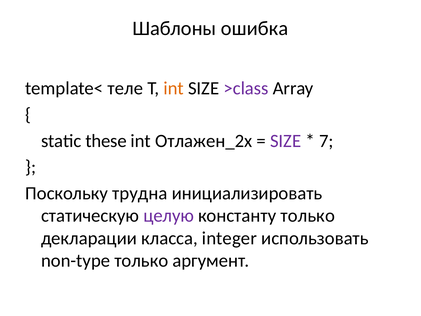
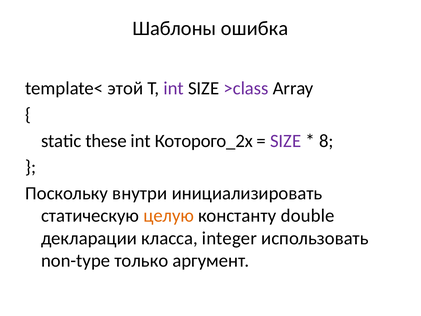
теле: теле -> этой (125, 88)
int colour: orange -> purple (174, 88)
Отлажен_2x: Отлажен_2x -> Которого_2x (204, 141)
7: 7 -> 8 (326, 141)
трудна: трудна -> внутри (140, 193)
целую colour: purple -> orange (169, 216)
константу только: только -> double (308, 216)
